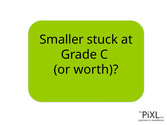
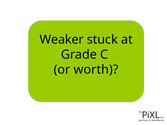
Smaller: Smaller -> Weaker (62, 40)
